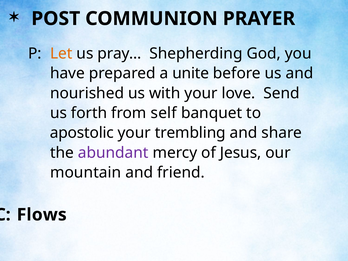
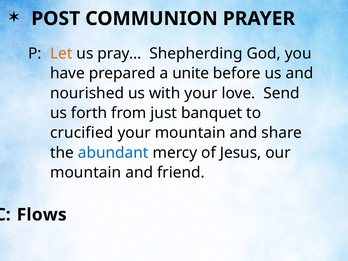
self: self -> just (164, 113)
apostolic: apostolic -> crucified (82, 133)
your trembling: trembling -> mountain (190, 133)
abundant colour: purple -> blue (113, 153)
